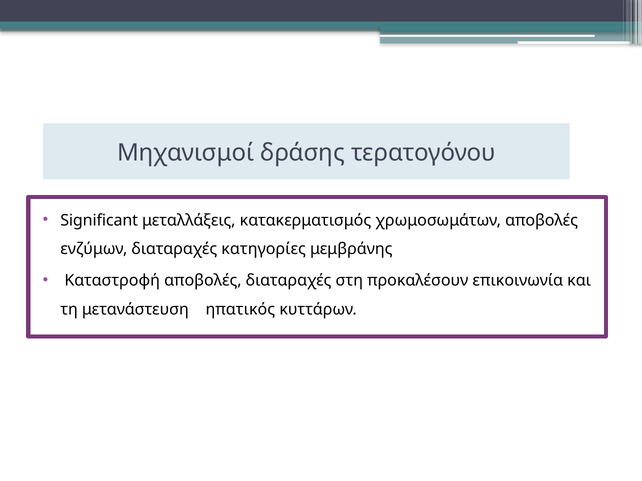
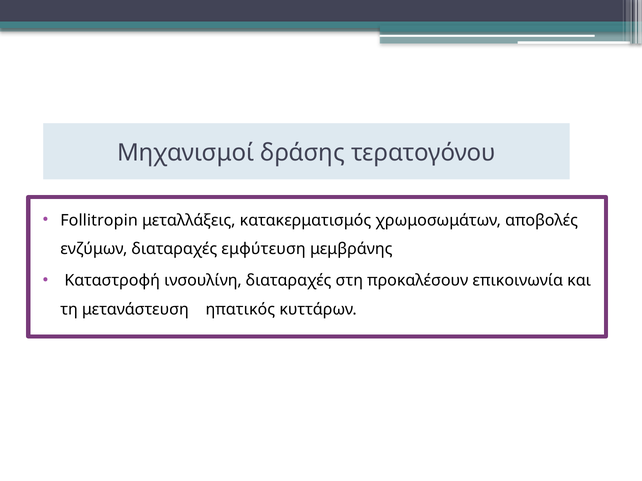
Significant: Significant -> Follitropin (99, 221)
κατηγορίες: κατηγορίες -> εμφύτευση (264, 249)
Καταστροφή αποβολές: αποβολές -> ινσουλίνη (203, 281)
